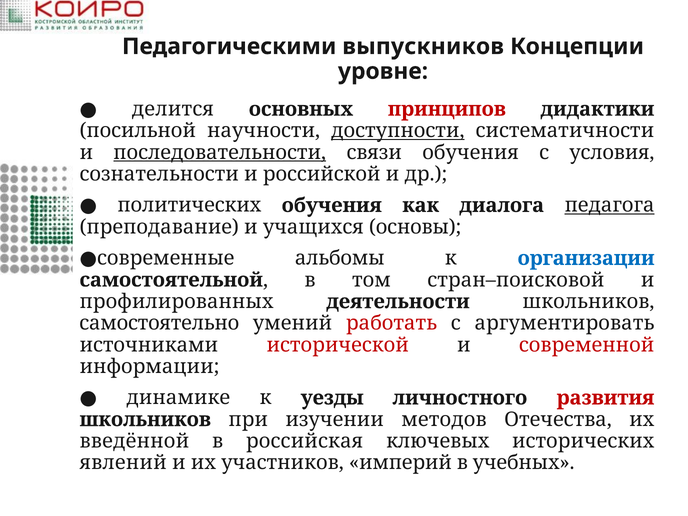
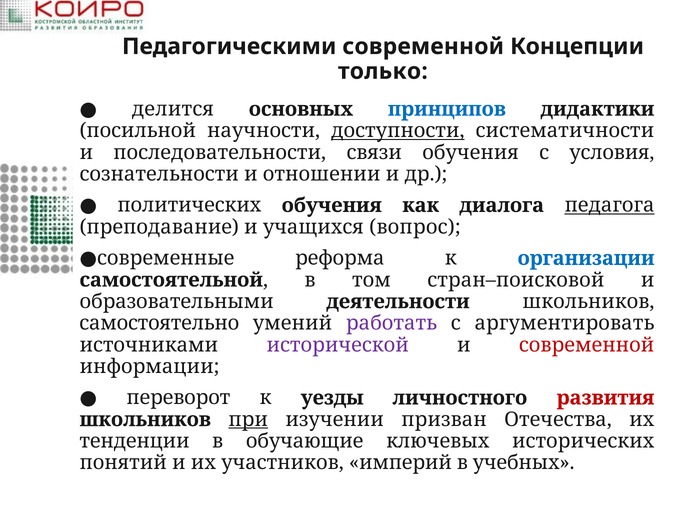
Педагогическими выпускников: выпускников -> современной (423, 46)
уровне: уровне -> только (383, 71)
принципов colour: red -> blue (447, 109)
последовательности underline: present -> none (220, 152)
российской: российской -> отношении (322, 174)
основы: основы -> вопрос (415, 227)
альбомы: альбомы -> реформа (340, 258)
профилированных: профилированных -> образовательными (177, 302)
работать colour: red -> purple (391, 323)
исторической colour: red -> purple (338, 345)
динамике: динамике -> переворот (178, 398)
при underline: none -> present (248, 420)
методов: методов -> призван (444, 420)
введённой: введённой -> тенденции (135, 441)
российская: российская -> обучающие (305, 441)
явлений: явлений -> понятий (123, 463)
